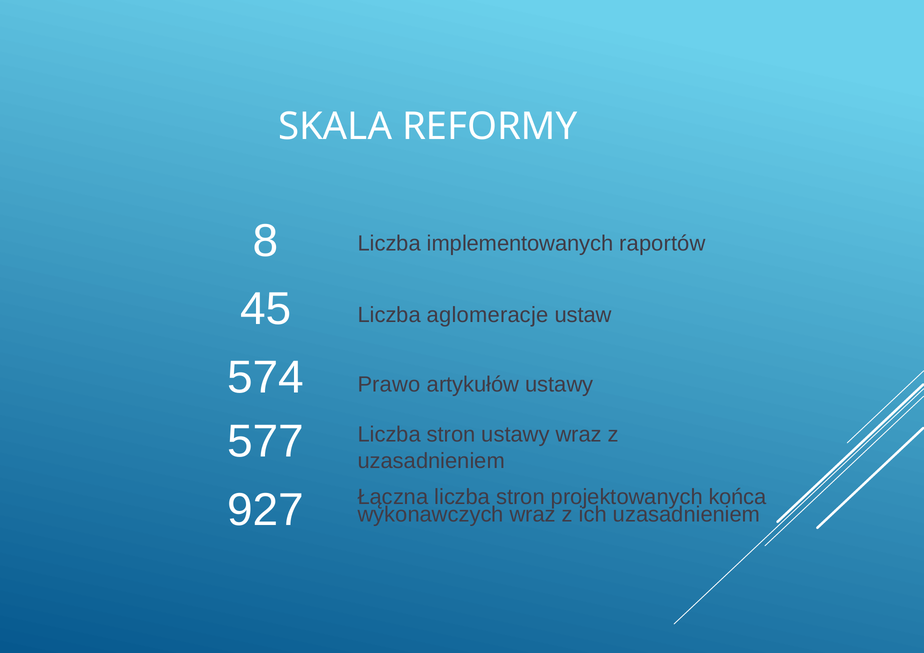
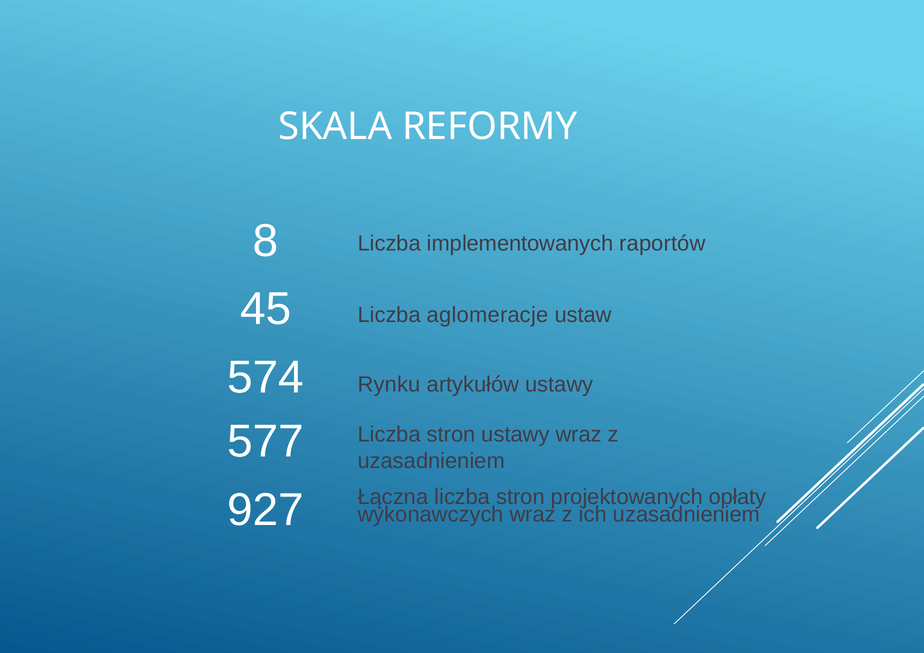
Prawo: Prawo -> Rynku (389, 385)
końca: końca -> opłaty (738, 497)
